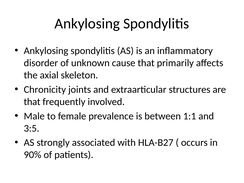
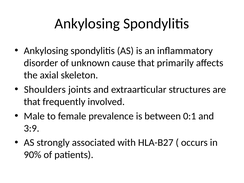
Chronicity: Chronicity -> Shoulders (45, 90)
1:1: 1:1 -> 0:1 (190, 116)
3:5: 3:5 -> 3:9 (32, 128)
